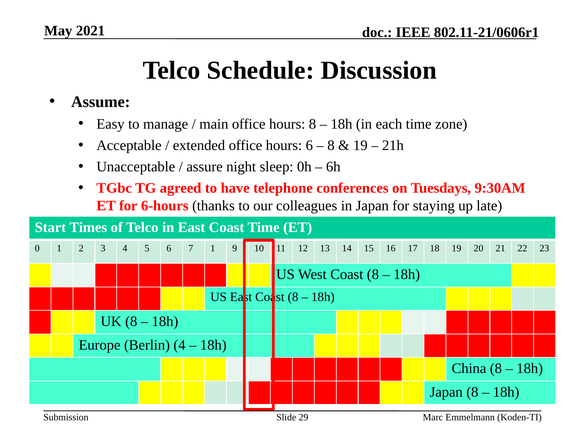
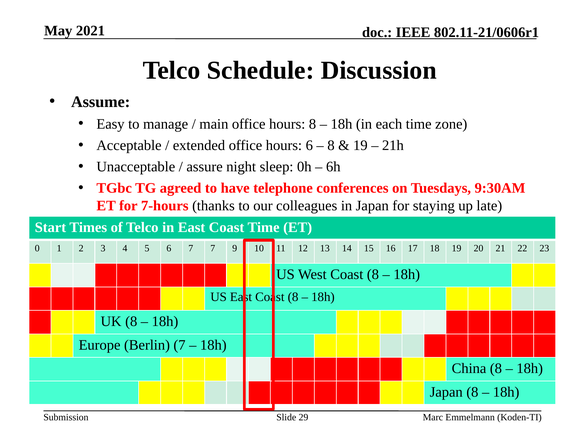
6-hours: 6-hours -> 7-hours (165, 206)
7 1: 1 -> 7 (213, 248)
Berlin 4: 4 -> 7 (180, 345)
